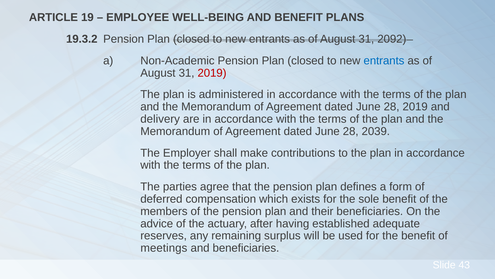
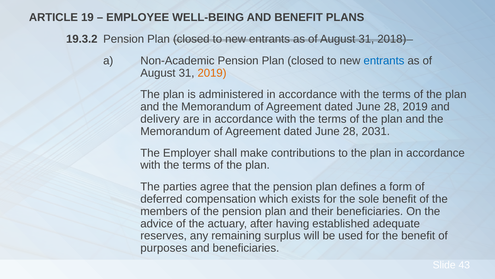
2092: 2092 -> 2018 (392, 39)
2019 colour: red -> orange (212, 73)
2039: 2039 -> 2031 (376, 131)
meetings: meetings -> purposes (164, 248)
